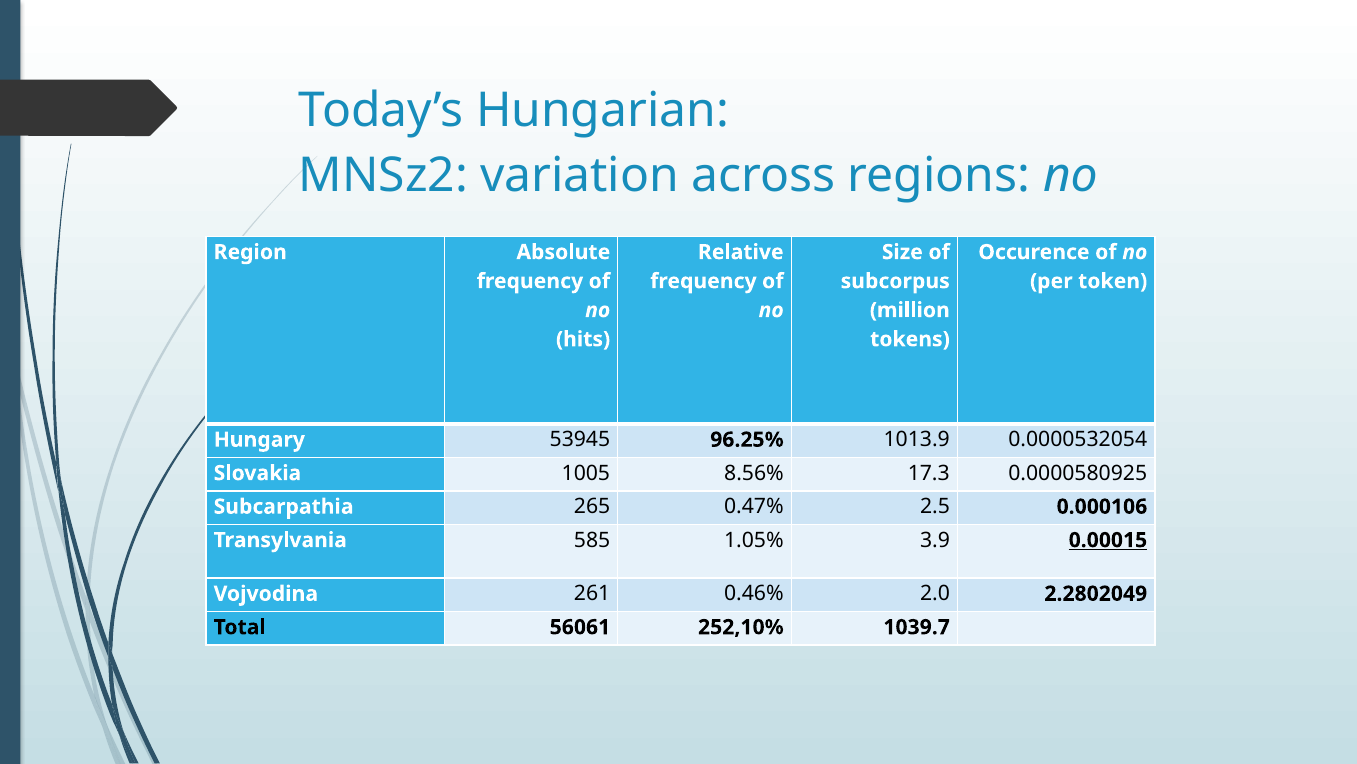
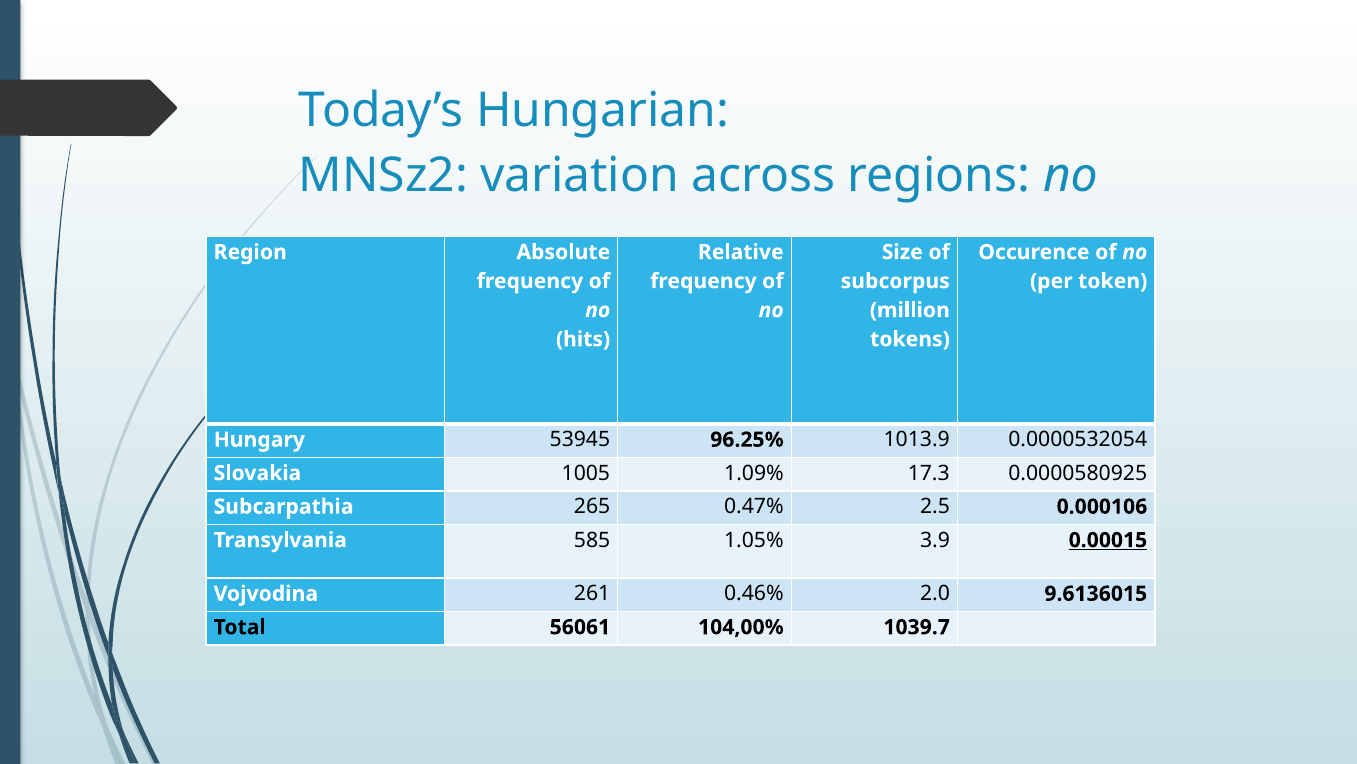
8.56%: 8.56% -> 1.09% (754, 473)
2.2802049: 2.2802049 -> 9.6136015 (1096, 593)
252,10%: 252,10% -> 104,00% (741, 627)
